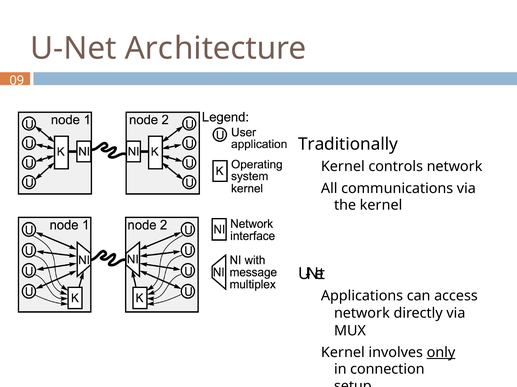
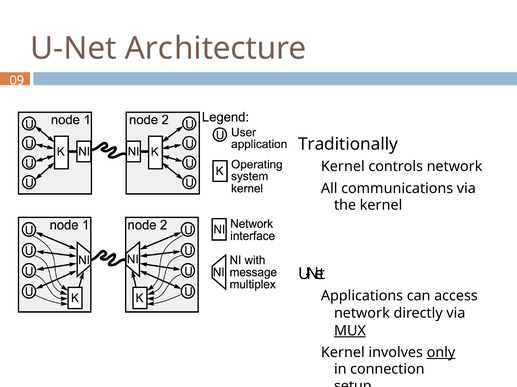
MUX underline: none -> present (350, 331)
